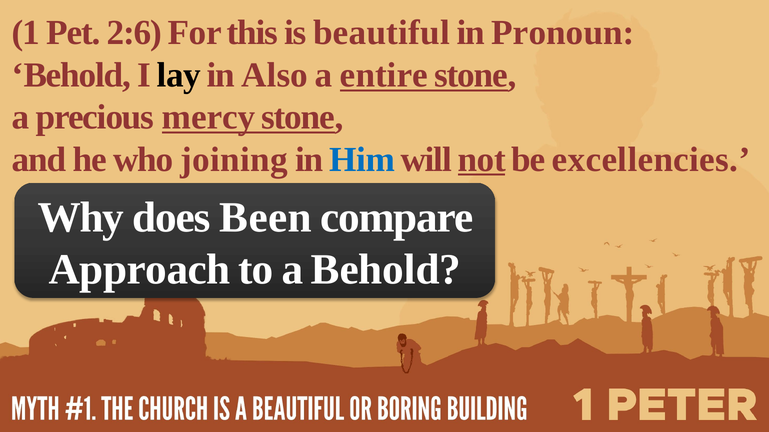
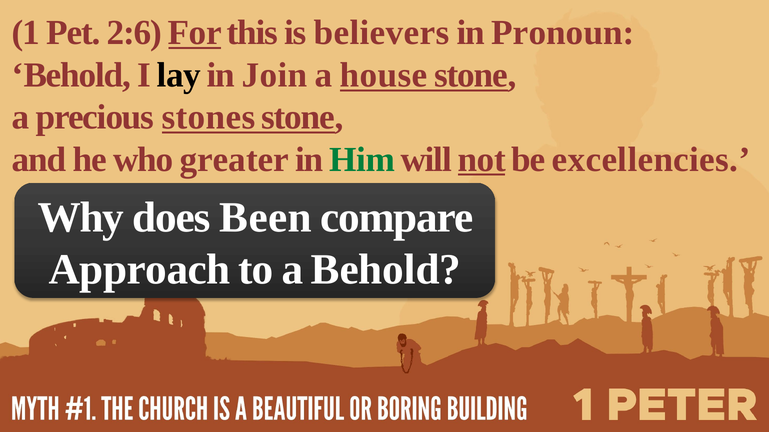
For underline: none -> present (195, 33)
beautiful: beautiful -> believers (382, 33)
Also: Also -> Join (274, 75)
entire: entire -> house (384, 75)
mercy: mercy -> stones (209, 117)
joining: joining -> greater (234, 160)
Him colour: blue -> green (362, 160)
